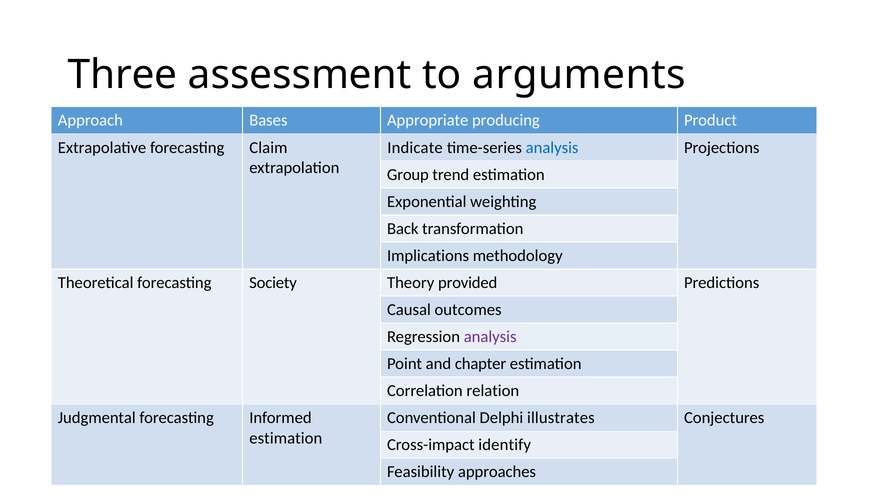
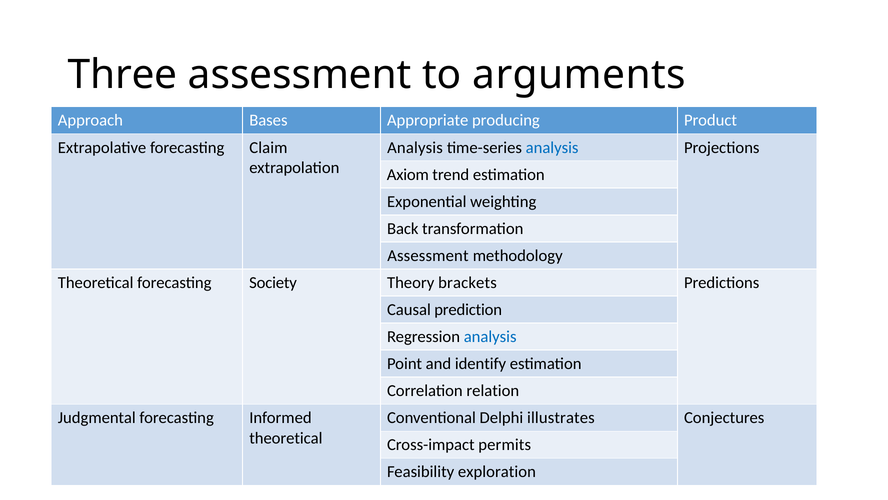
Indicate: Indicate -> Analysis (415, 147)
Group: Group -> Axiom (408, 174)
Implications: Implications -> Assessment (428, 255)
provided: provided -> brackets (467, 282)
outcomes: outcomes -> prediction (468, 309)
analysis colour: purple -> blue (490, 336)
chapter: chapter -> identify (480, 363)
estimation: estimation -> theoretical (286, 438)
identify: identify -> permits (505, 444)
approaches: approaches -> exploration (497, 471)
